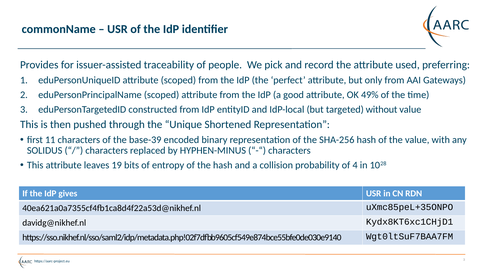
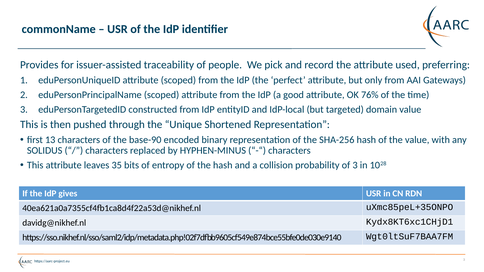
49%: 49% -> 76% (370, 95)
without: without -> domain (382, 109)
11: 11 -> 13 (50, 140)
base-39: base-39 -> base-90 (145, 140)
19: 19 -> 35 (117, 165)
of 4: 4 -> 3 (355, 165)
